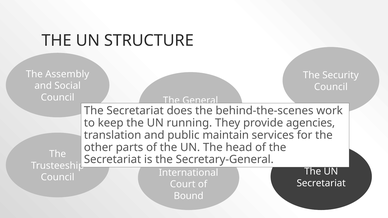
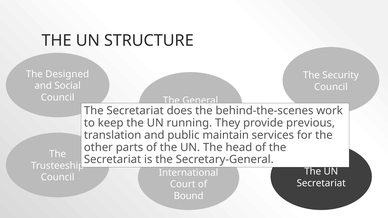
The Assembly: Assembly -> Designed (67, 74)
agencies: agencies -> previous (310, 123)
